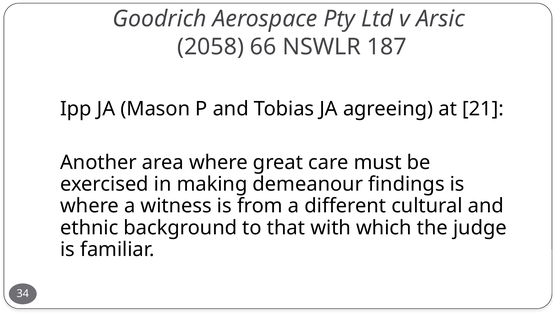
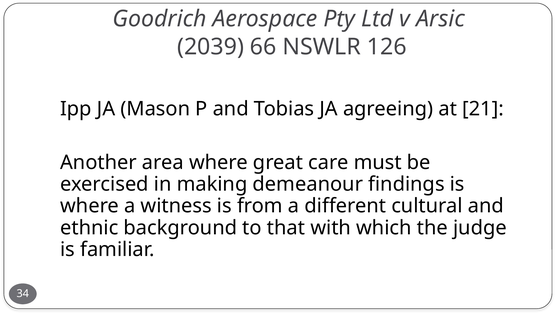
2058: 2058 -> 2039 (211, 47)
187: 187 -> 126 (387, 47)
